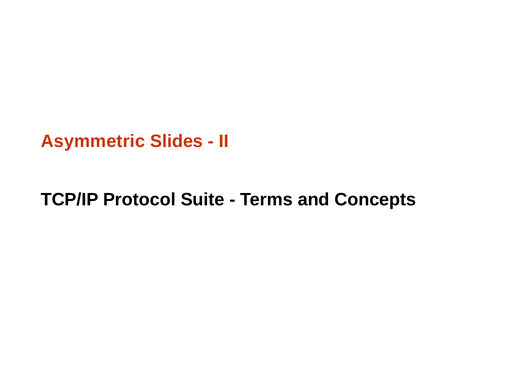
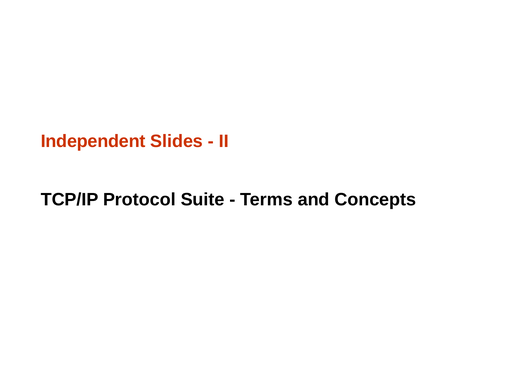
Asymmetric: Asymmetric -> Independent (93, 141)
